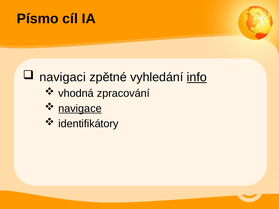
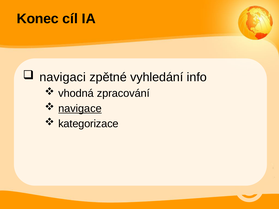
Písmo: Písmo -> Konec (38, 19)
info underline: present -> none (197, 77)
identifikátory: identifikátory -> kategorizace (88, 124)
